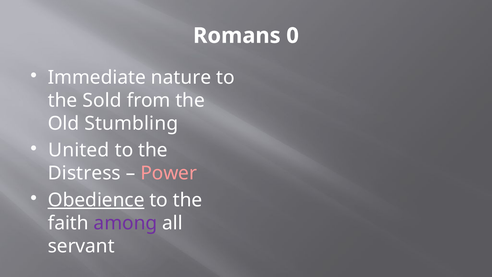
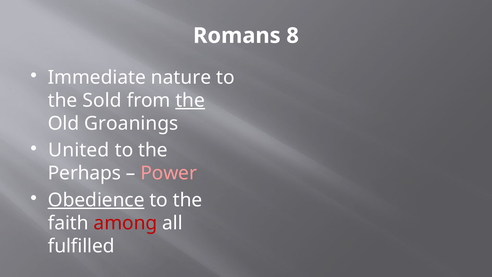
0: 0 -> 8 (293, 36)
the underline: none -> present (190, 100)
Stumbling: Stumbling -> Groanings (131, 123)
Distress: Distress -> Perhaps (84, 173)
among colour: purple -> red (126, 223)
servant: servant -> fulfilled (81, 246)
